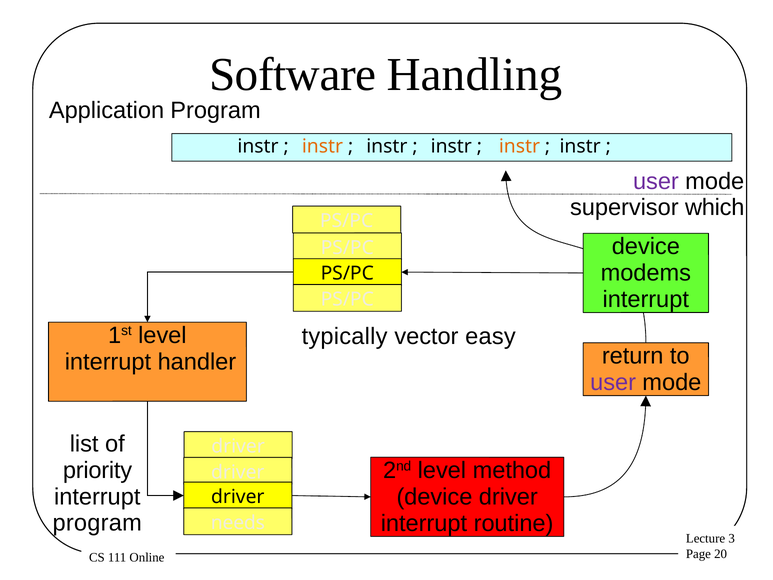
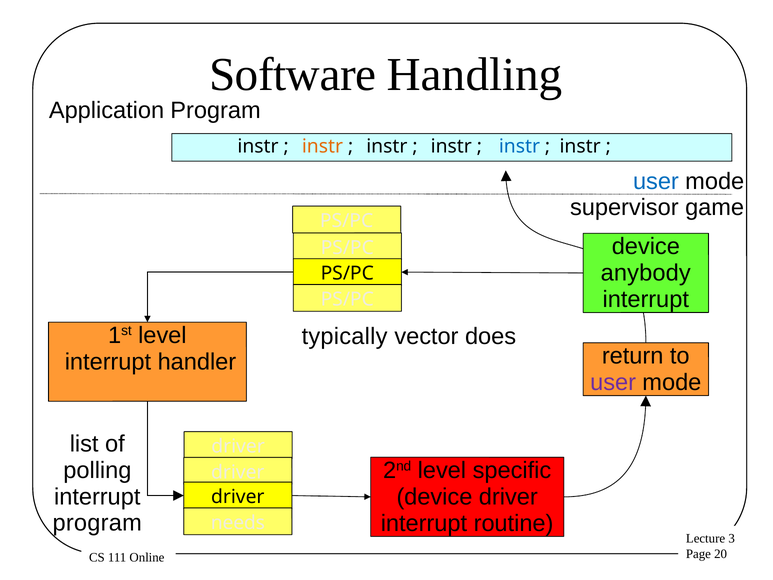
instr colour: orange -> blue (519, 147)
user colour: purple -> blue (656, 181)
which: which -> game (715, 207)
modems: modems -> anybody (646, 273)
easy: easy -> does (491, 336)
priority: priority -> polling (97, 470)
method: method -> specific (512, 470)
